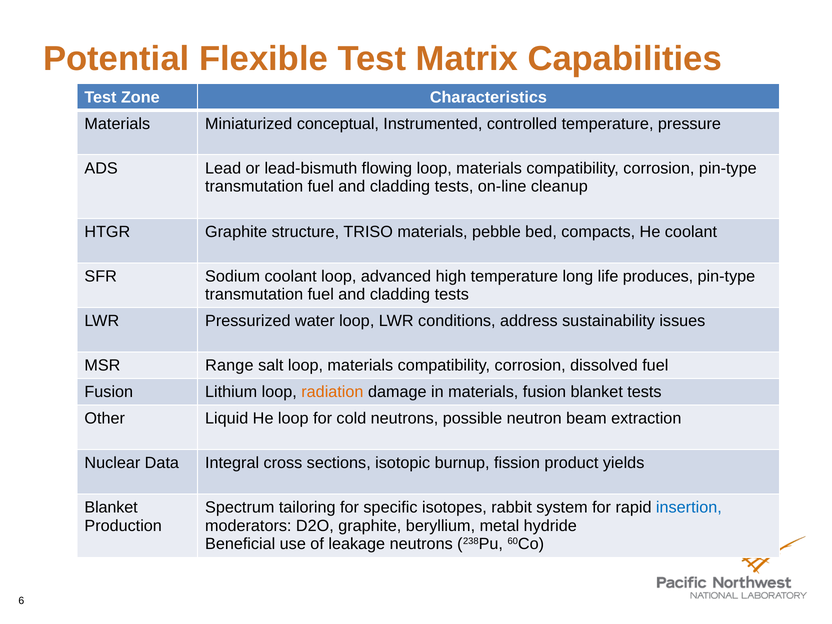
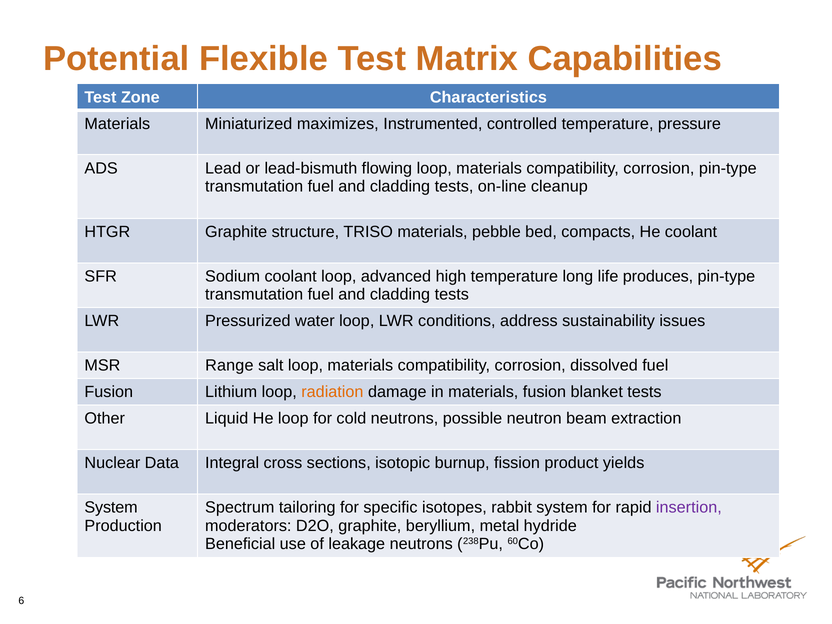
conceptual: conceptual -> maximizes (338, 124)
Blanket: Blanket -> System (111, 508)
insertion colour: blue -> purple (689, 508)
